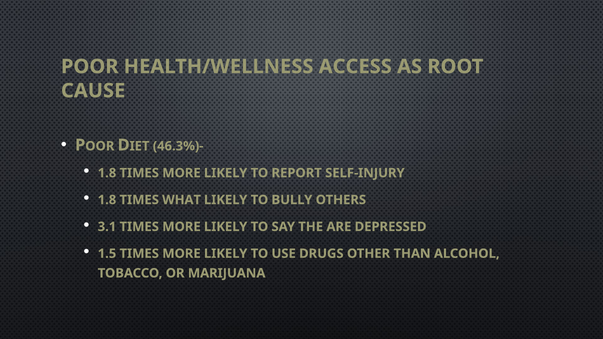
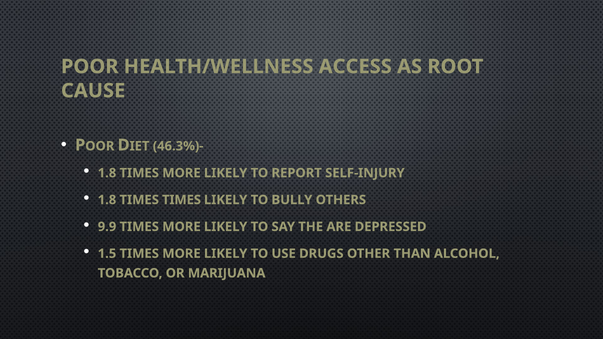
TIMES WHAT: WHAT -> TIMES (182, 200)
3.1: 3.1 -> 9.9 (107, 227)
